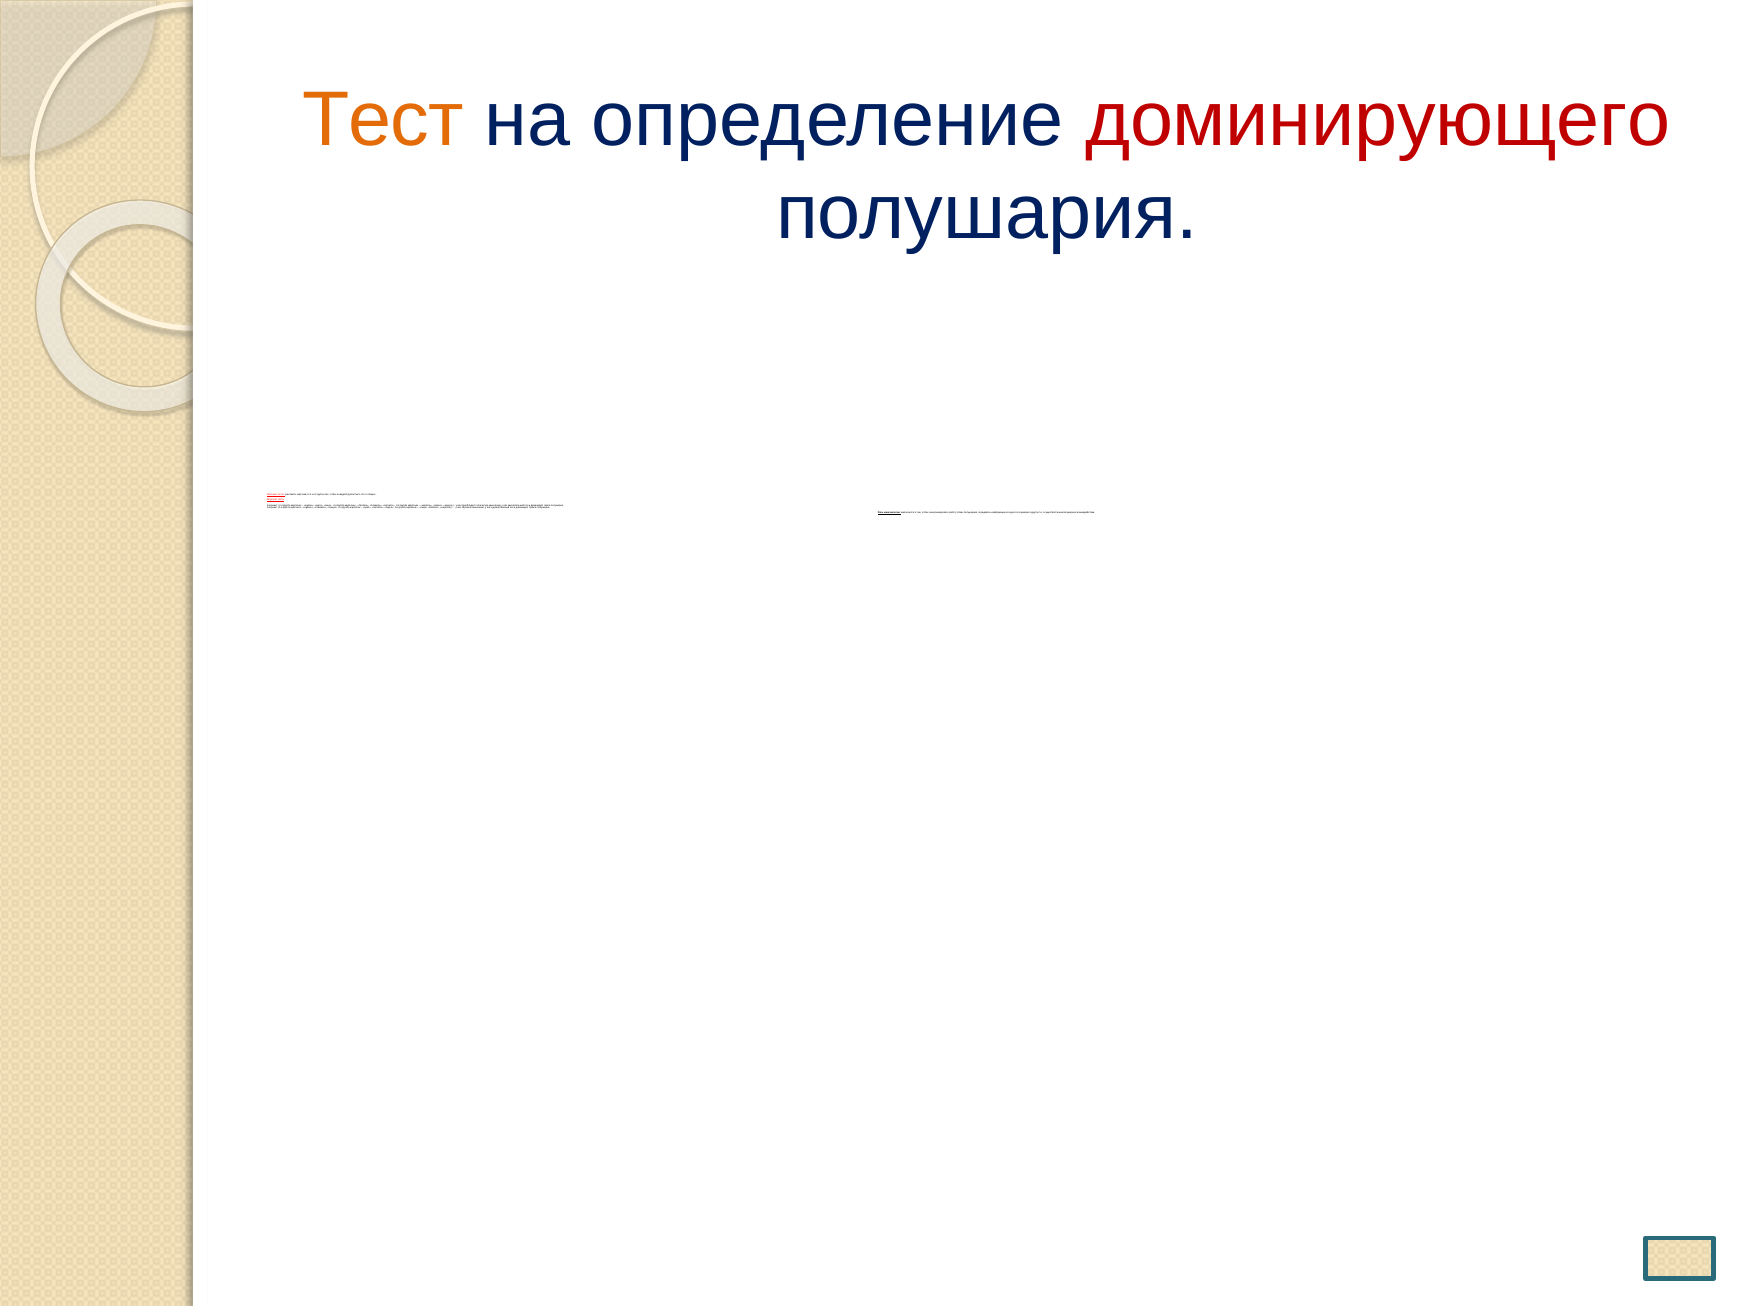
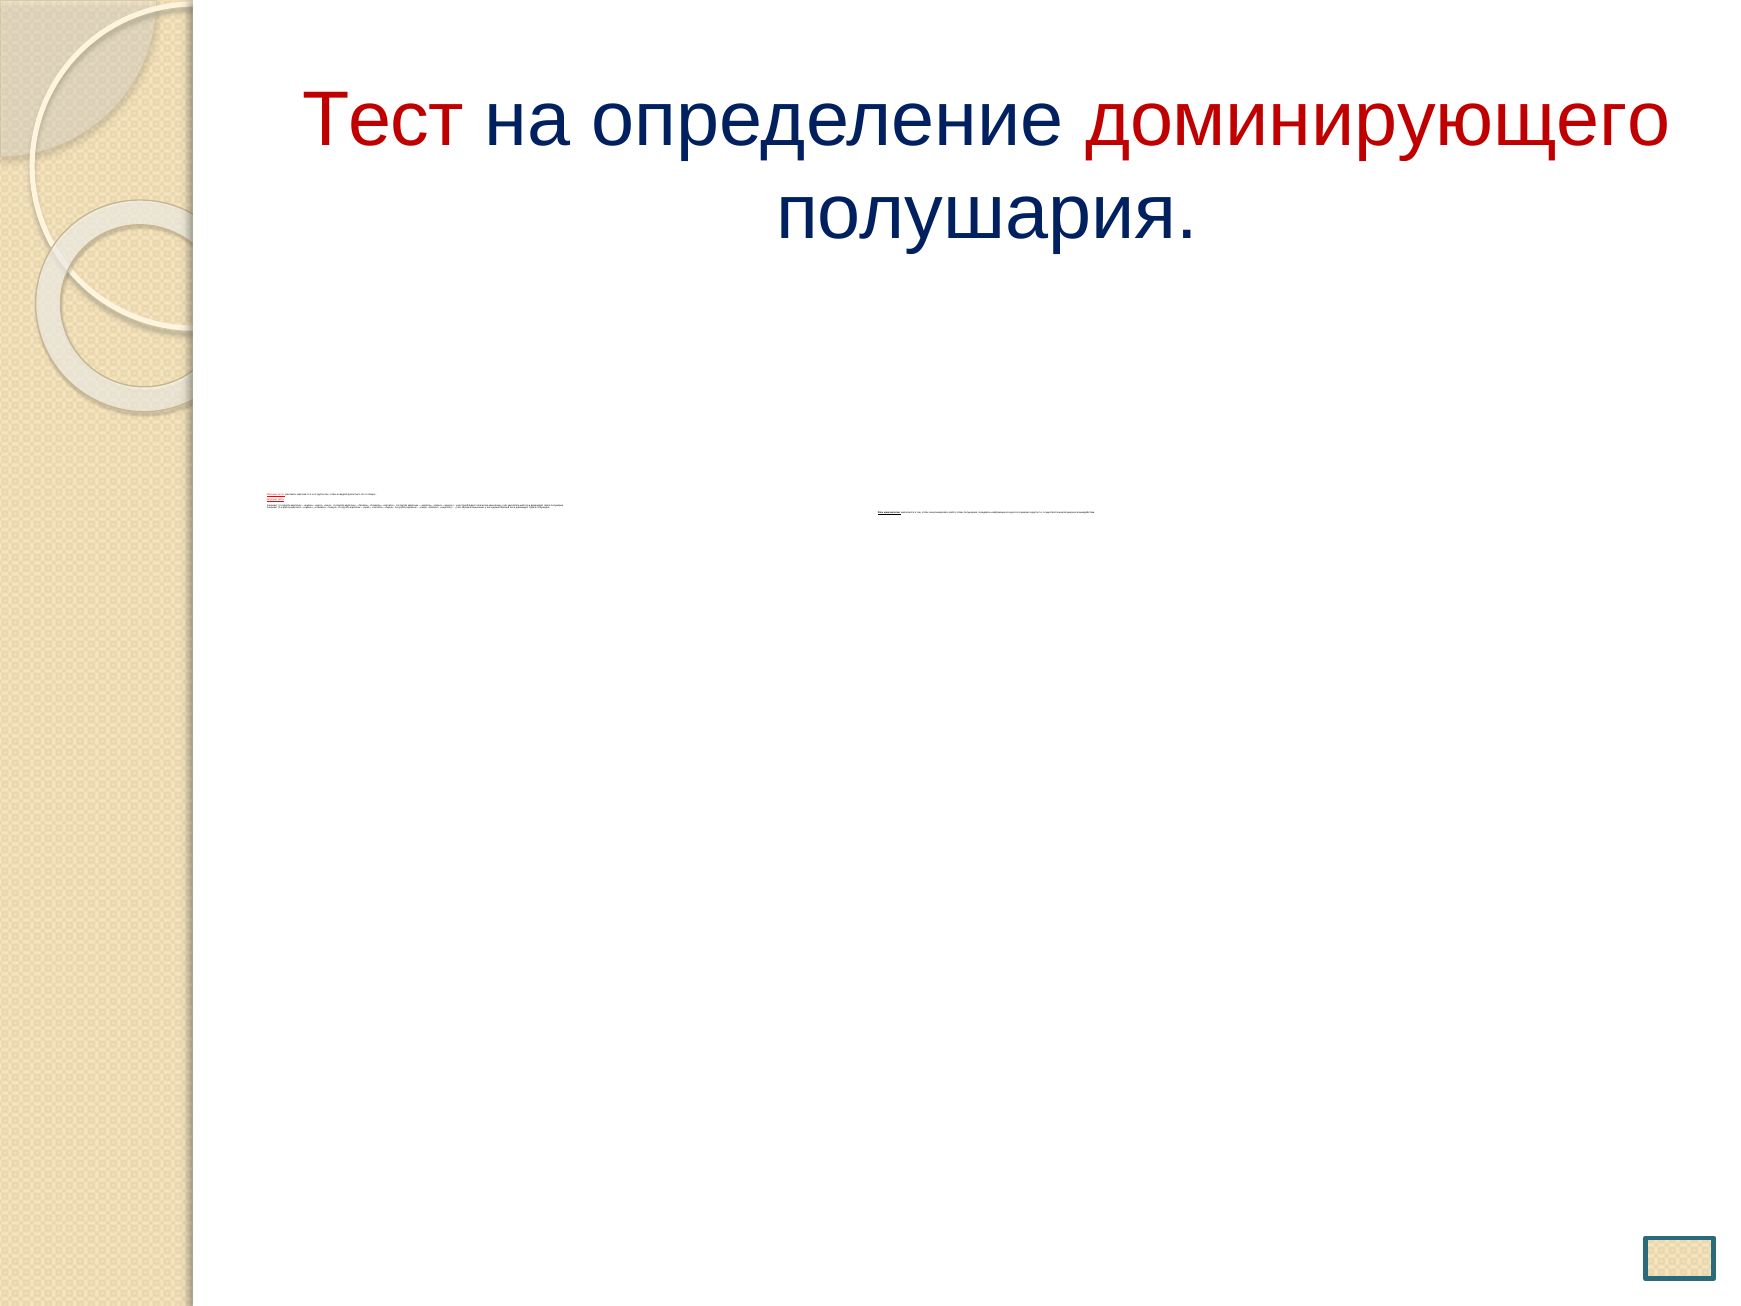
Тест colour: orange -> red (383, 120)
